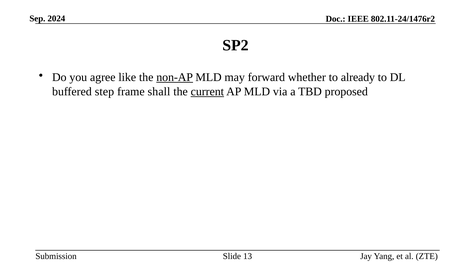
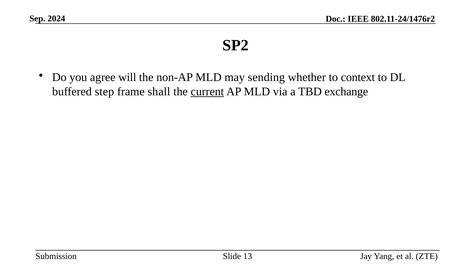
like: like -> will (127, 77)
non-AP underline: present -> none (175, 77)
forward: forward -> sending (266, 77)
already: already -> context (358, 77)
proposed: proposed -> exchange (346, 92)
